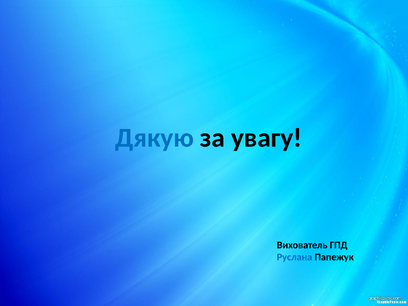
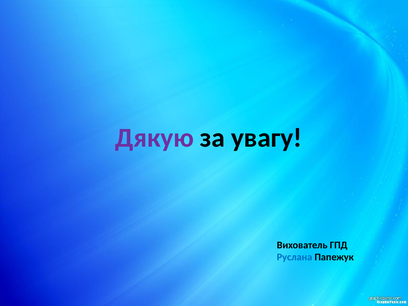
Дякую colour: blue -> purple (155, 138)
